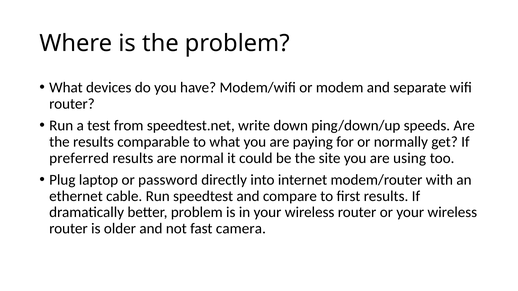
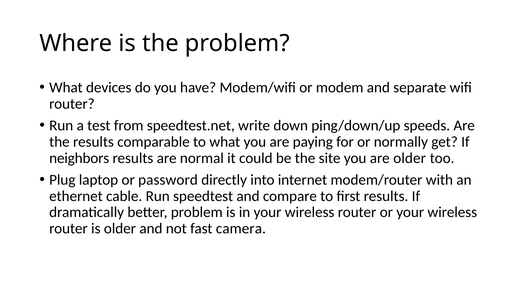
preferred: preferred -> neighbors (79, 158)
are using: using -> older (410, 158)
